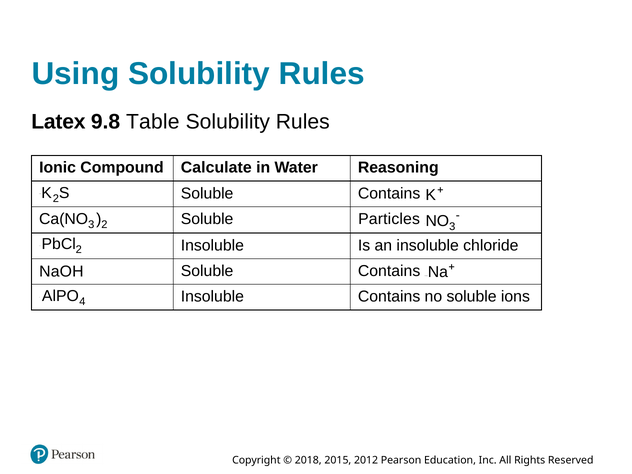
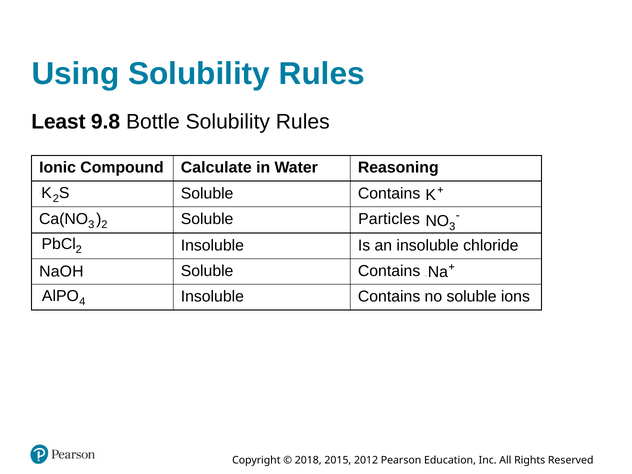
Latex: Latex -> Least (58, 122)
Table: Table -> Bottle (153, 122)
